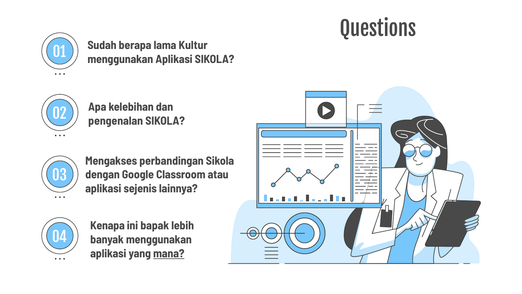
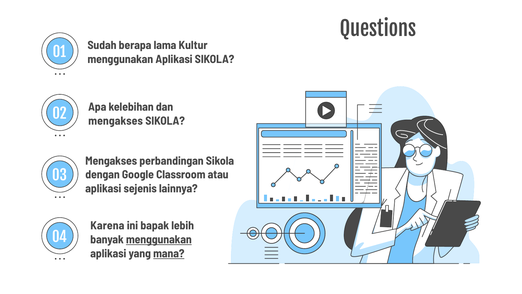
pengenalan: pengenalan -> mengakses (116, 121)
Kenapa: Kenapa -> Karena (107, 225)
menggunakan underline: none -> present (159, 239)
